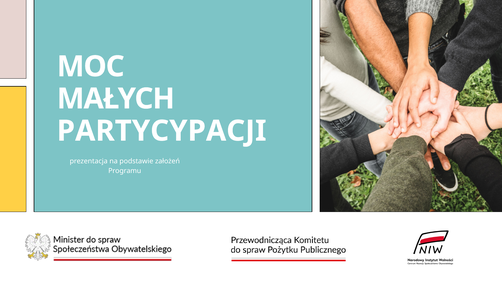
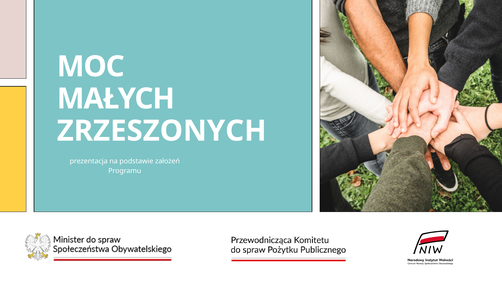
PARTYCYPACJI: PARTYCYPACJI -> ZRZESZONYCH (162, 131)
